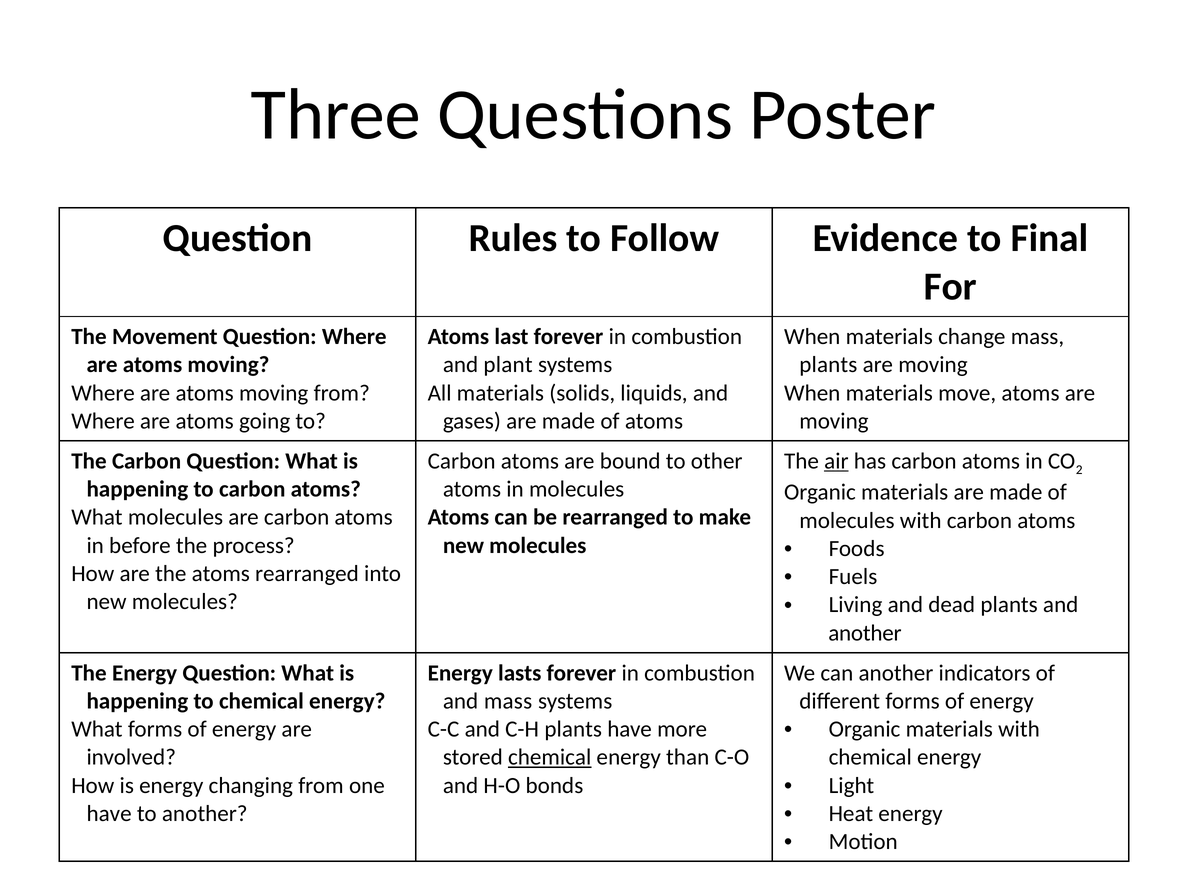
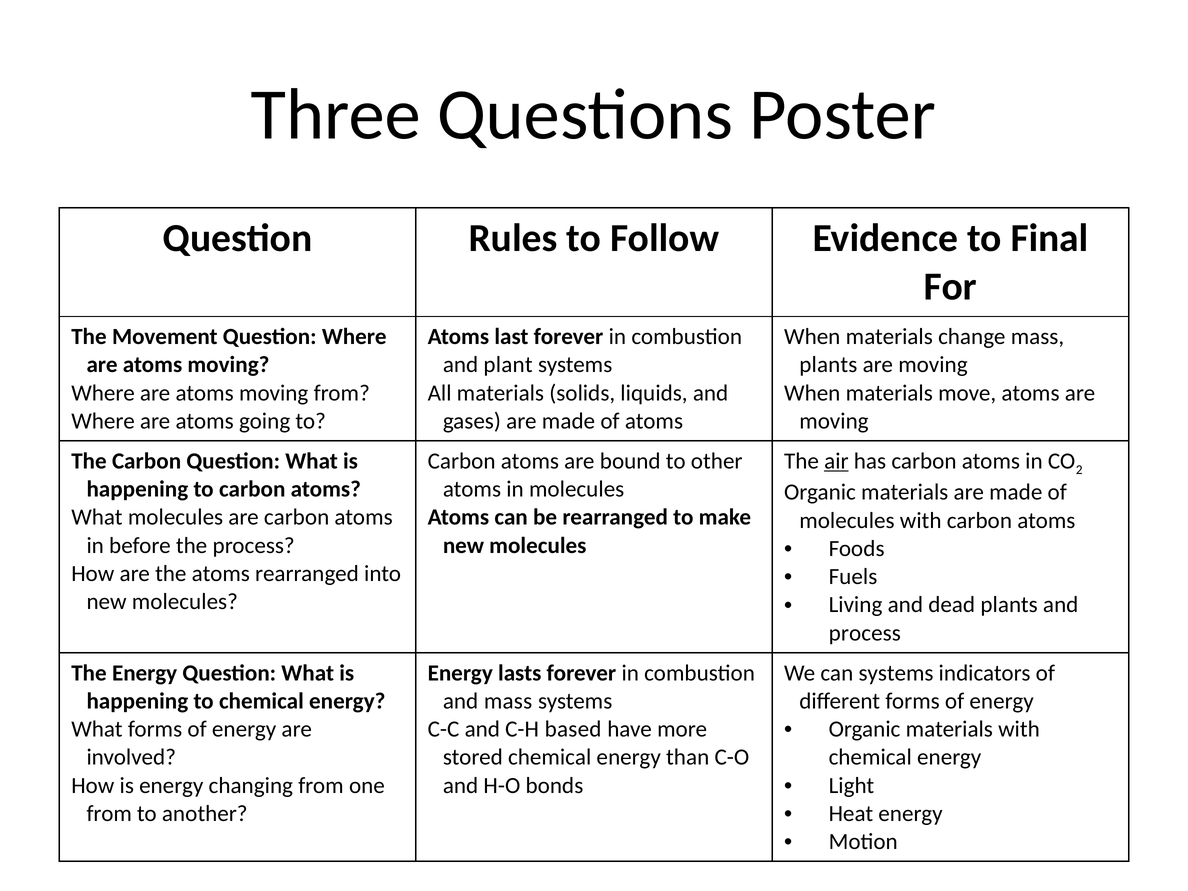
another: another -> process (865, 633)
can another: another -> systems (896, 673)
C-H plants: plants -> based (573, 729)
chemical underline: present -> none (550, 757)
have: have -> from (109, 813)
